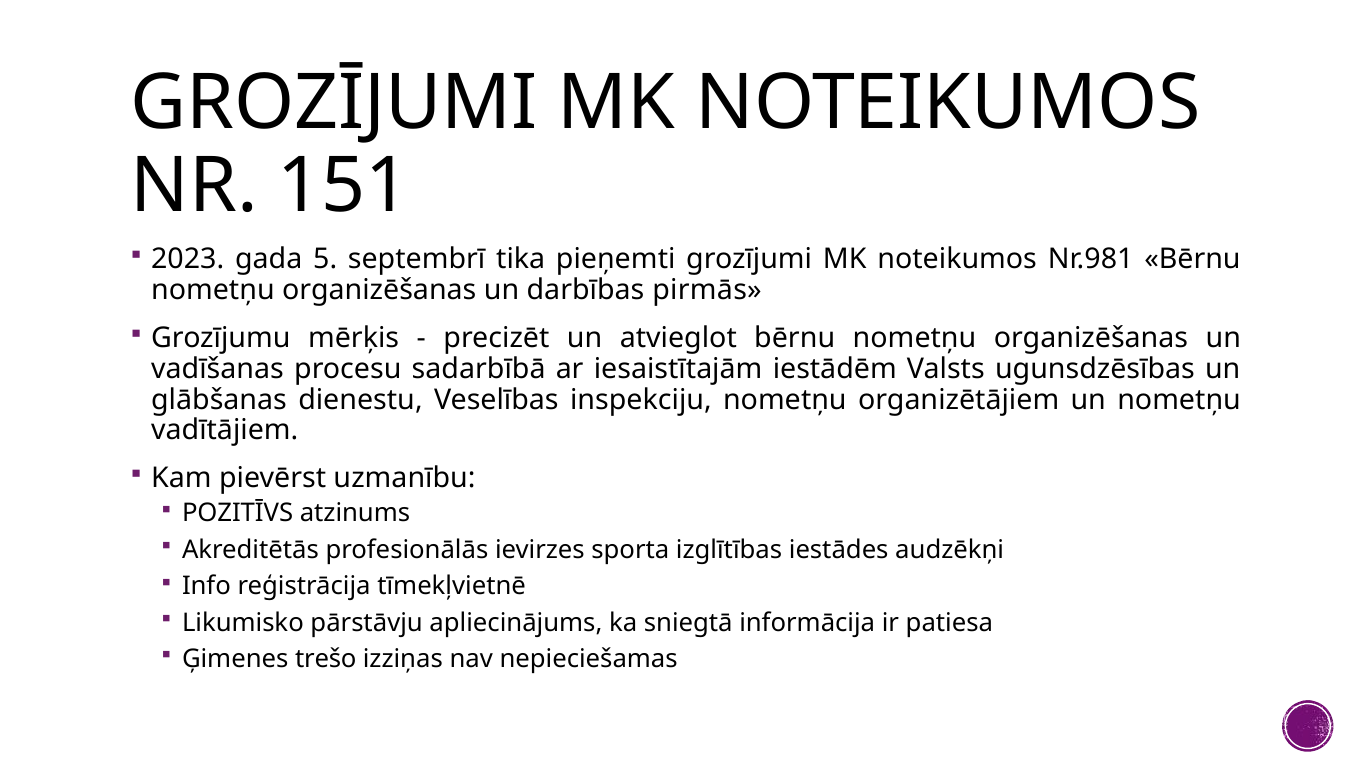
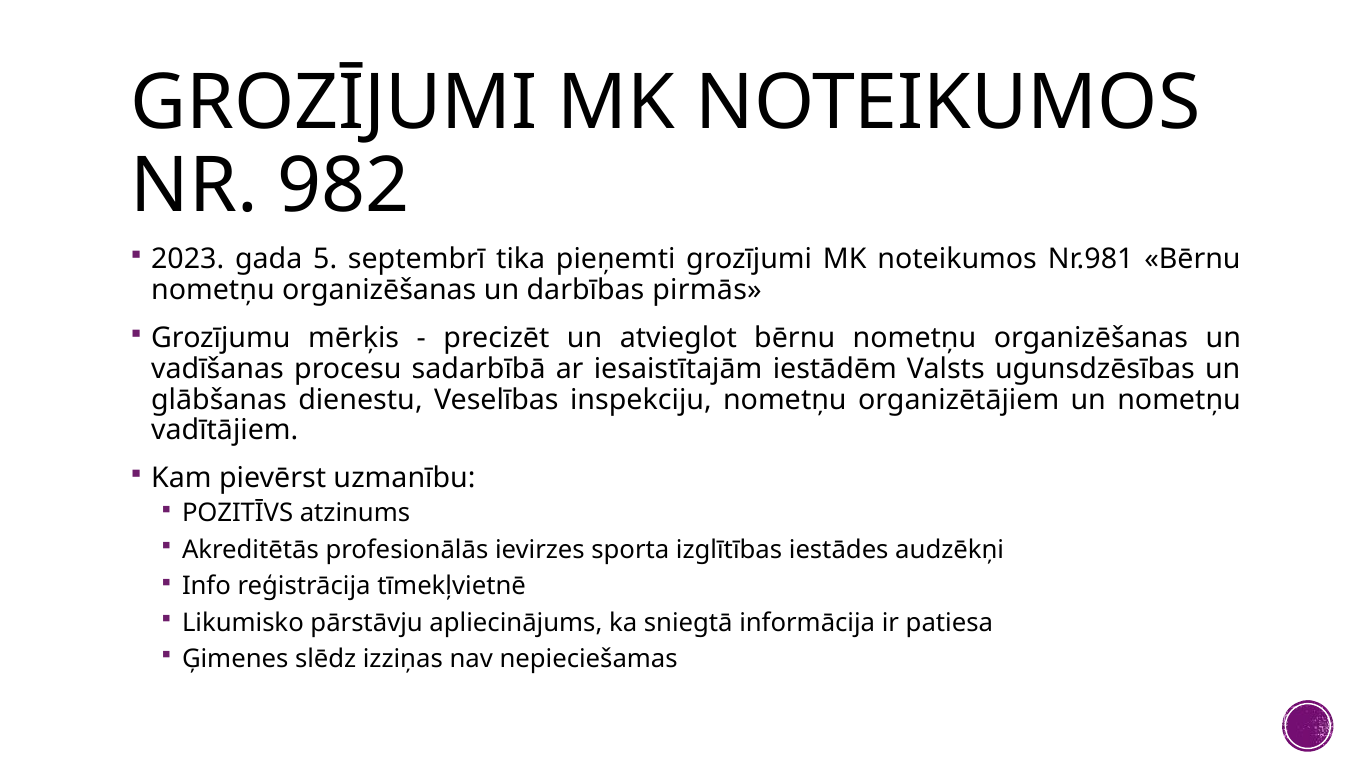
151: 151 -> 982 (344, 186)
trešo: trešo -> slēdz (326, 659)
